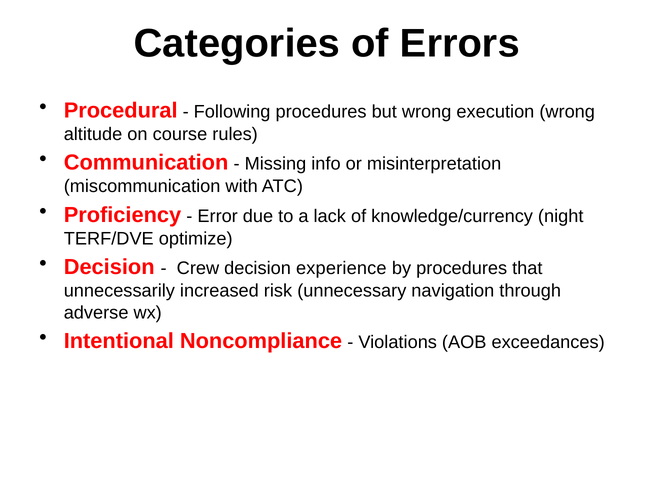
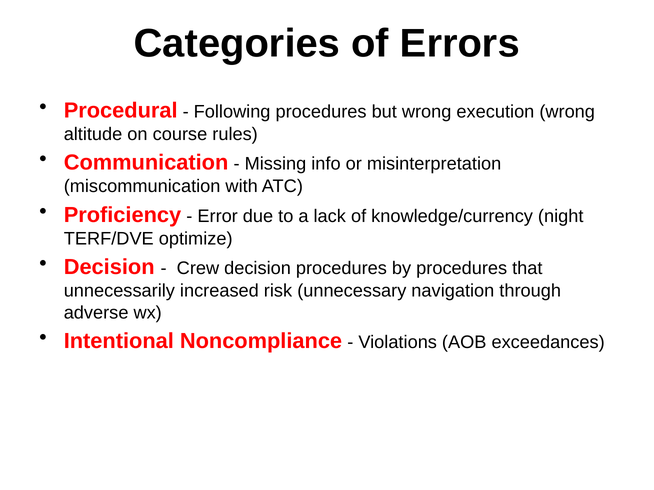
decision experience: experience -> procedures (341, 269)
